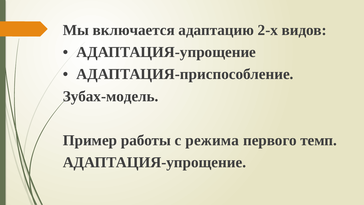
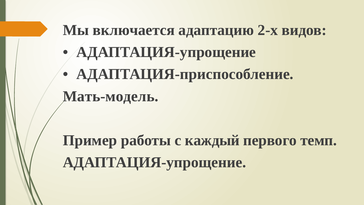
Зубах-модель: Зубах-модель -> Мать-модель (111, 96)
режима: режима -> каждый (212, 140)
